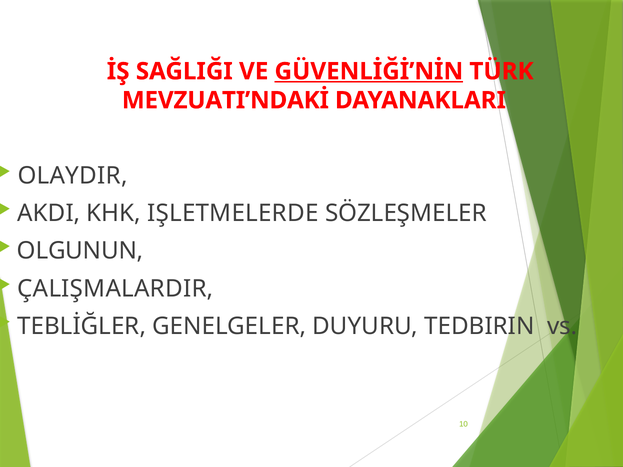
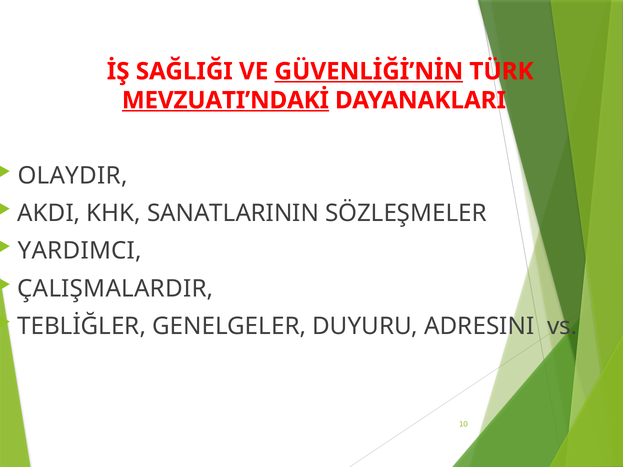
MEVZUATI’NDAKİ underline: none -> present (225, 100)
IŞLETMELERDE: IŞLETMELERDE -> SANATLARININ (233, 213)
OLGUNUN: OLGUNUN -> YARDIMCI (80, 251)
TEDBIRIN: TEDBIRIN -> ADRESINI (479, 326)
